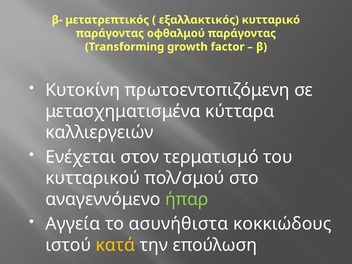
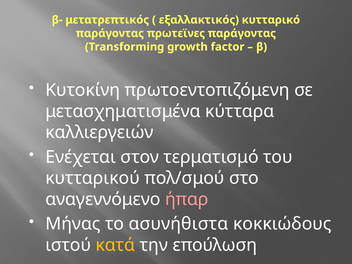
οφθαλμού: οφθαλμού -> πρωτεϊνες (176, 33)
ήπαρ colour: light green -> pink (187, 199)
Αγγεία: Αγγεία -> Μήνας (73, 224)
